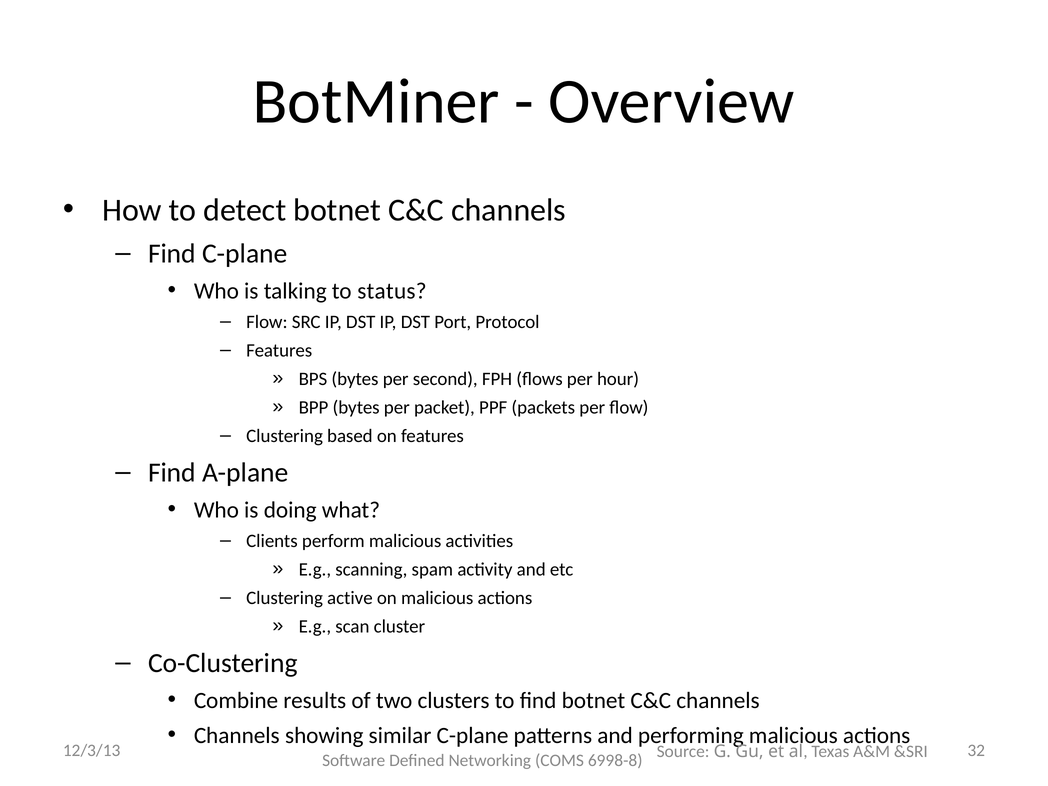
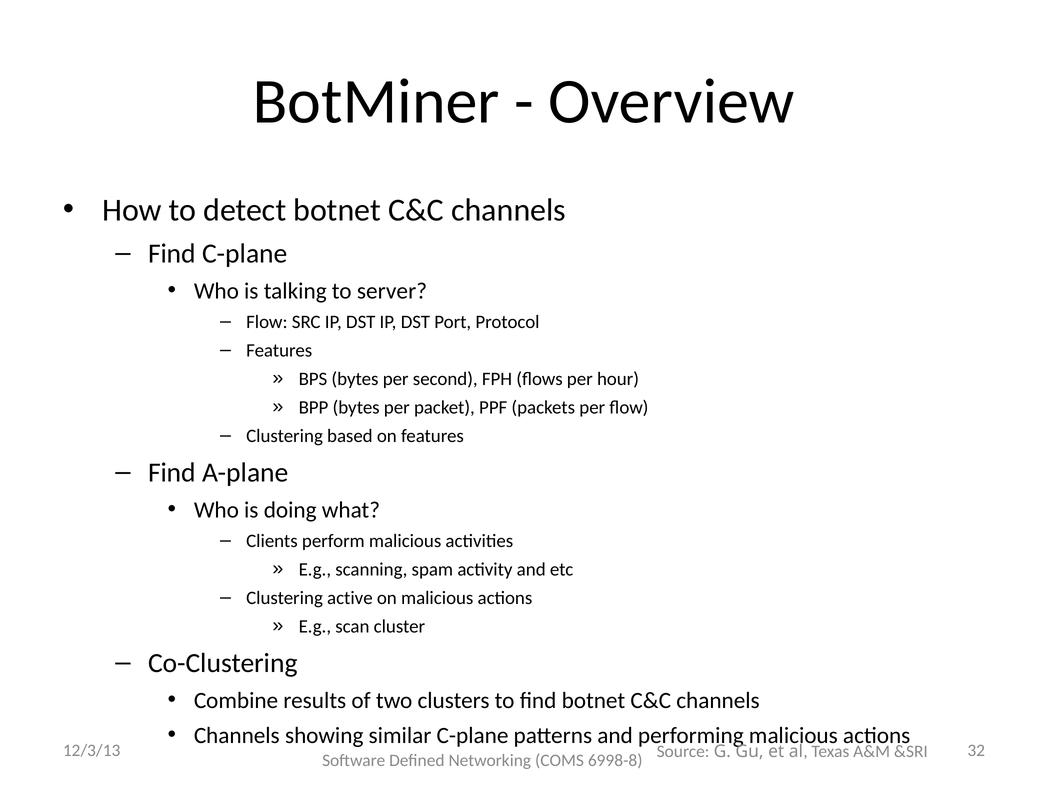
status: status -> server (392, 291)
